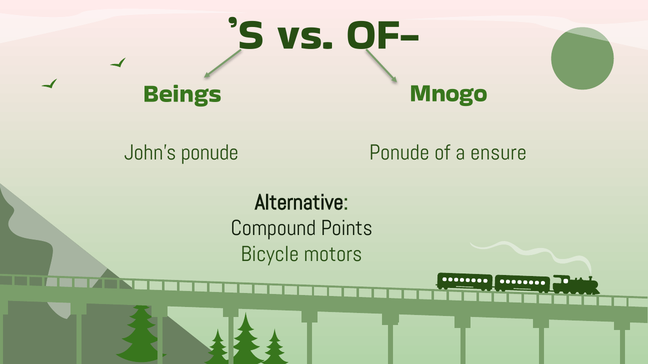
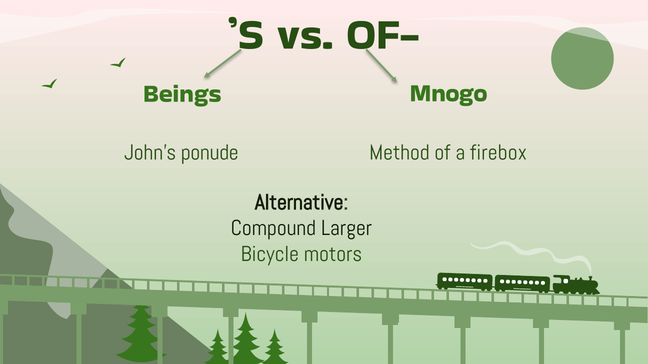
Ponude: Ponude -> Method (399, 153)
ensure: ensure -> firebox (499, 153)
Points: Points -> Larger (347, 228)
